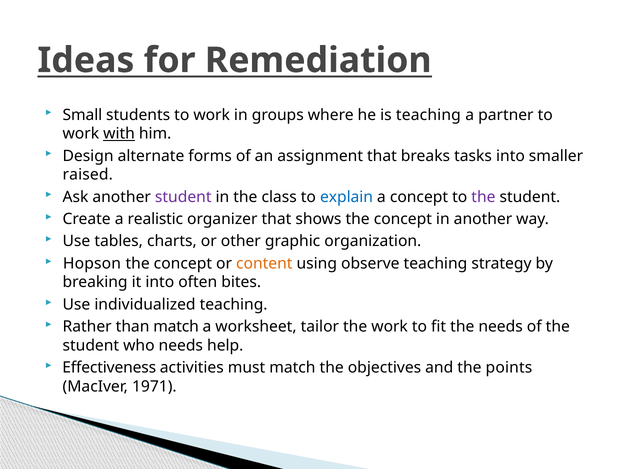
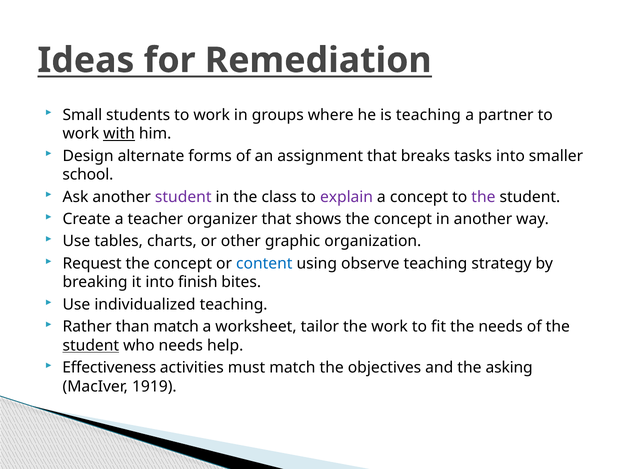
raised: raised -> school (88, 175)
explain colour: blue -> purple (347, 197)
realistic: realistic -> teacher (155, 219)
Hopson: Hopson -> Request (92, 264)
content colour: orange -> blue (264, 264)
often: often -> finish (198, 283)
student underline: none -> present (91, 346)
points: points -> asking (509, 368)
1971: 1971 -> 1919 (154, 387)
